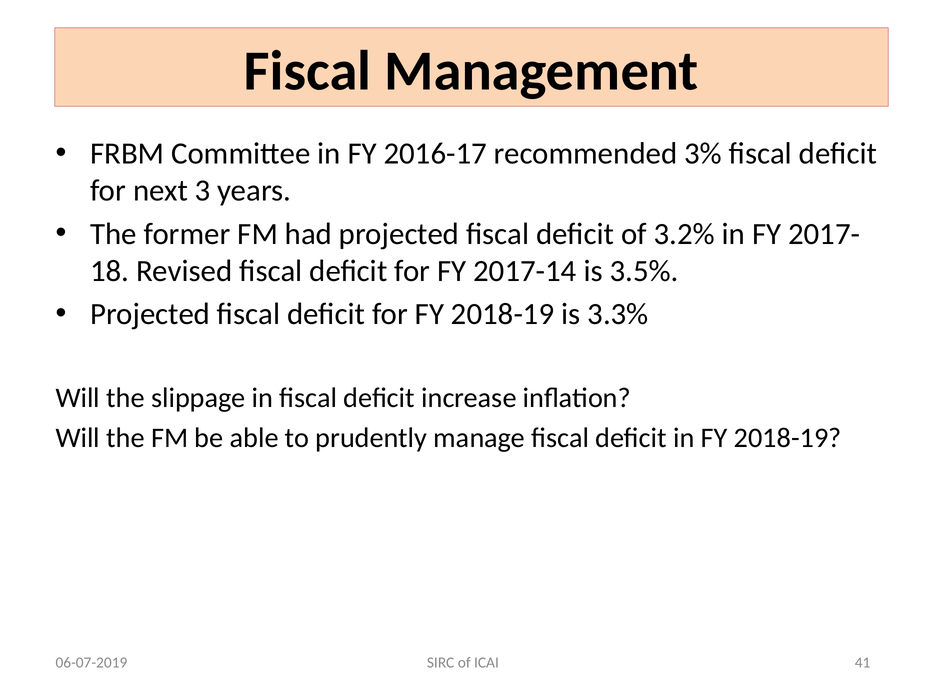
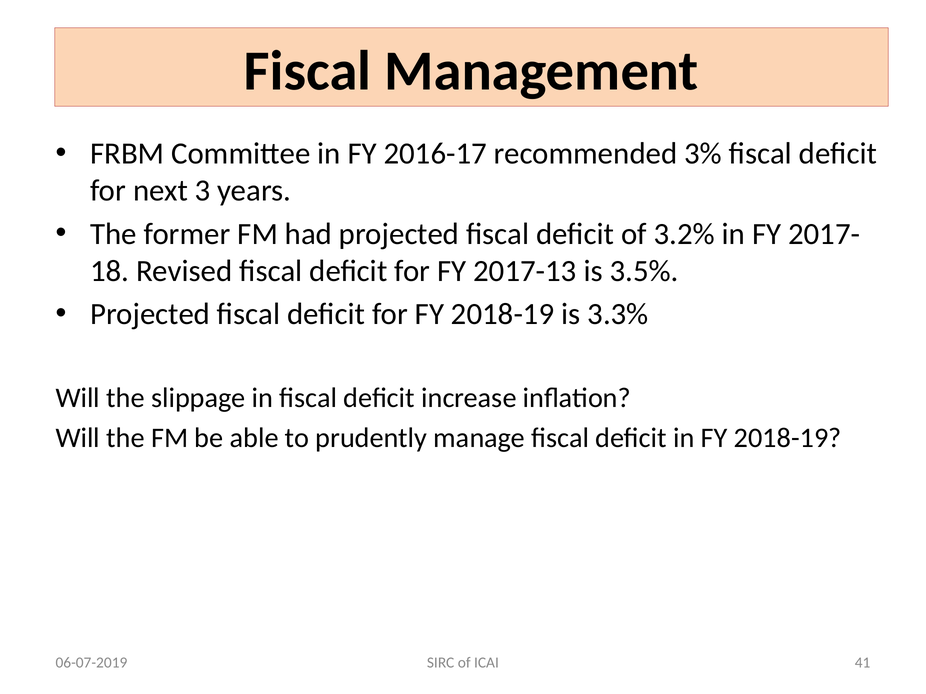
2017-14: 2017-14 -> 2017-13 (525, 271)
